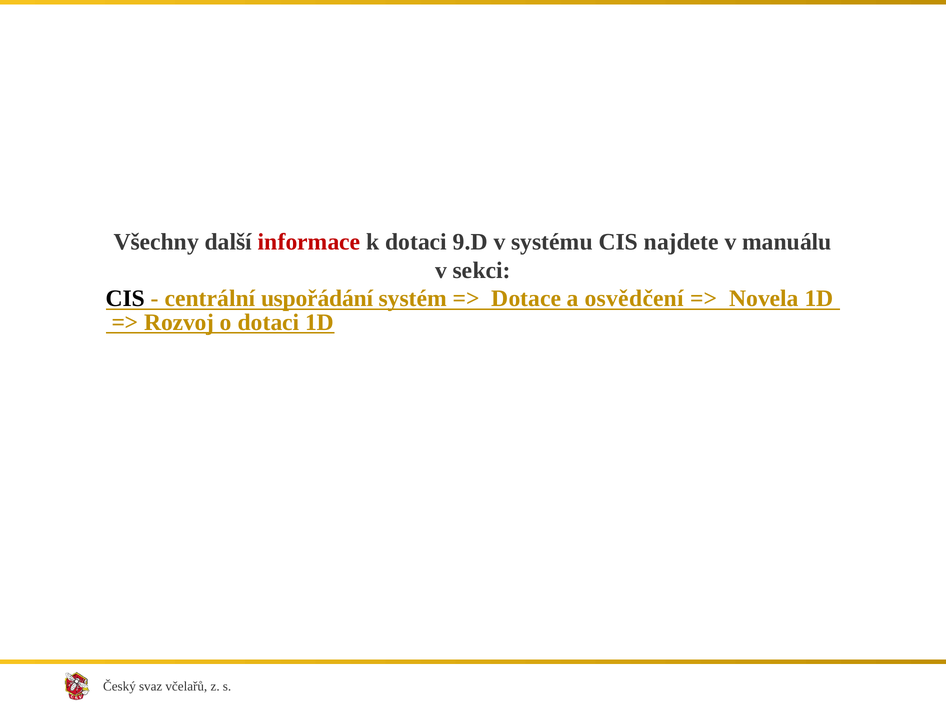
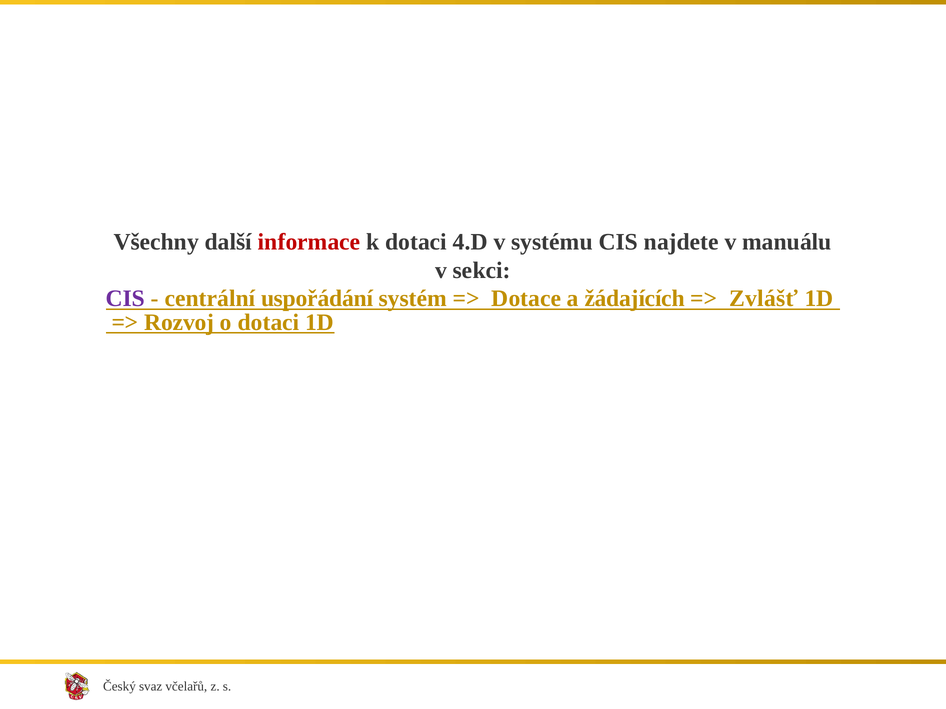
9.D: 9.D -> 4.D (470, 242)
CIS colour: black -> purple (125, 299)
osvědčení: osvědčení -> žádajících (635, 299)
Novela: Novela -> Zvlášť (764, 299)
